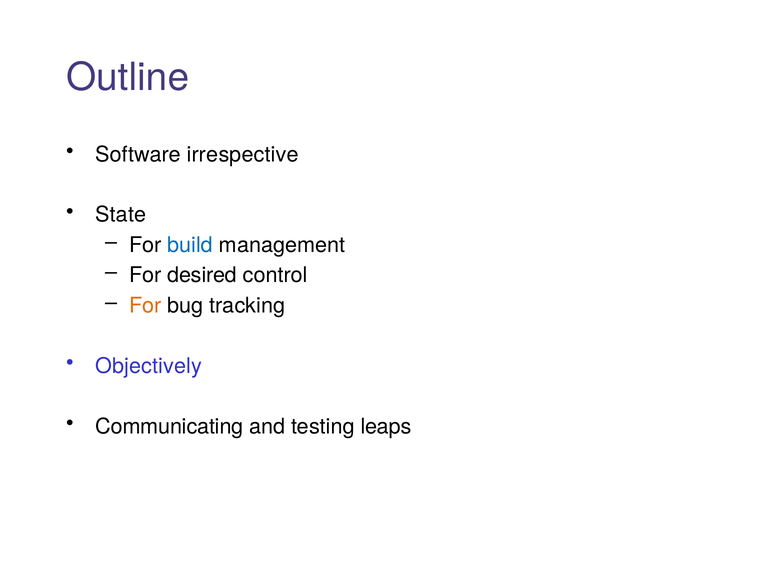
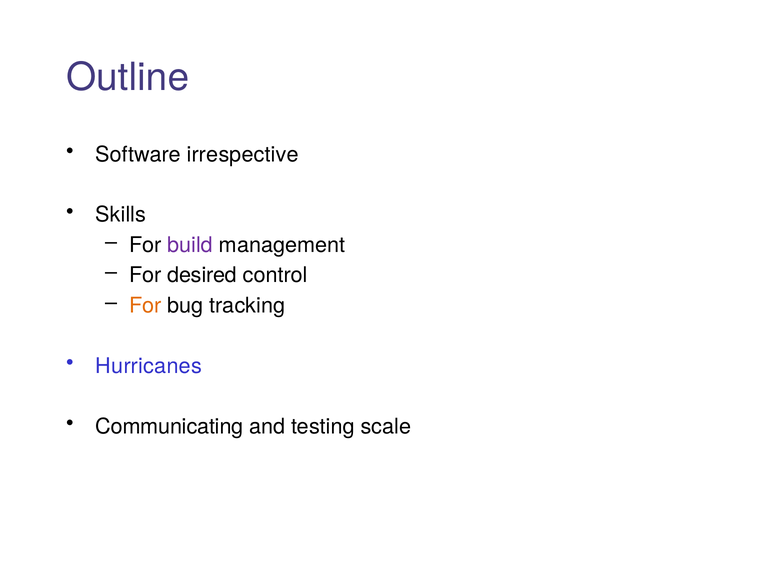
State: State -> Skills (121, 215)
build colour: blue -> purple (190, 245)
Objectively: Objectively -> Hurricanes (149, 366)
leaps: leaps -> scale (386, 427)
